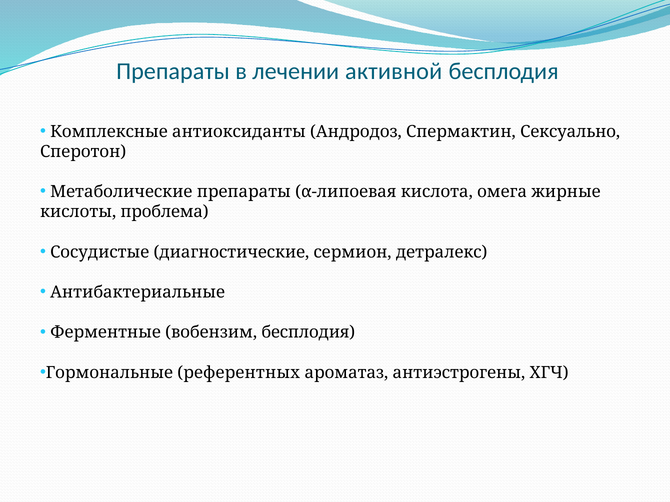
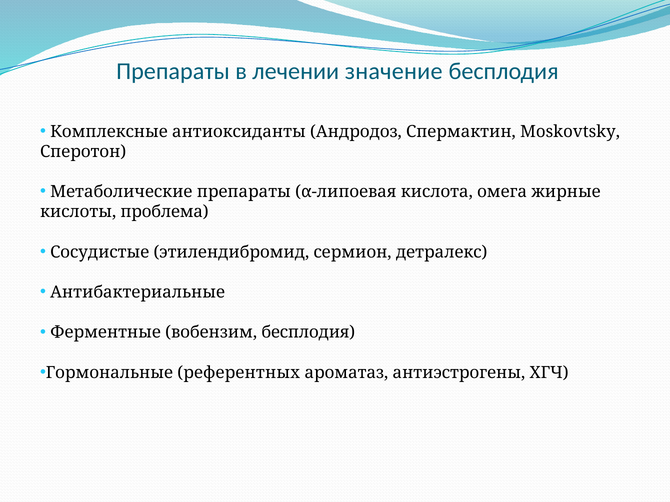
активной: активной -> значение (394, 71)
Сексуально: Сексуально -> Moskovtsky (570, 132)
диагностические: диагностические -> этилендибромид (231, 252)
